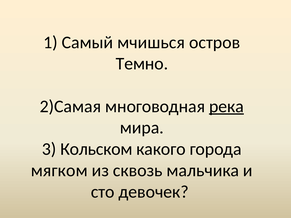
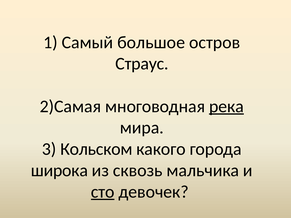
мчишься: мчишься -> большое (151, 42)
Темно: Темно -> Страус (142, 64)
мягком: мягком -> широка (59, 171)
сто underline: none -> present (103, 192)
